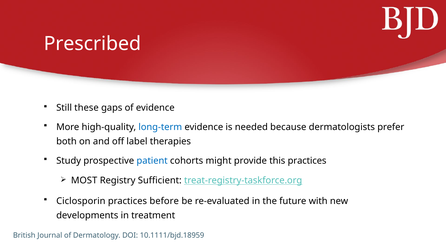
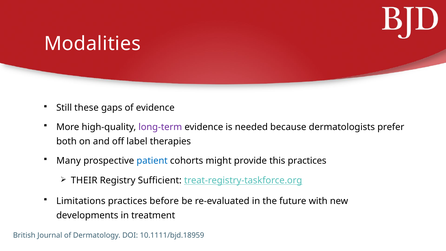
Prescribed: Prescribed -> Modalities (92, 44)
long-term colour: blue -> purple (160, 127)
Study: Study -> Many (69, 161)
MOST: MOST -> THEIR (84, 180)
Ciclosporin: Ciclosporin -> Limitations (81, 201)
